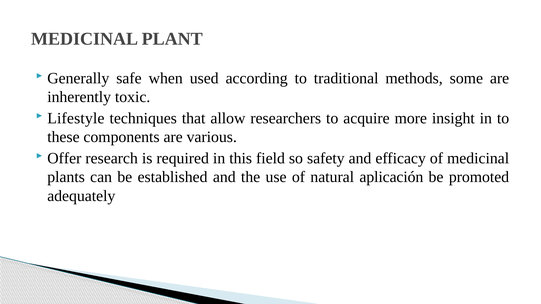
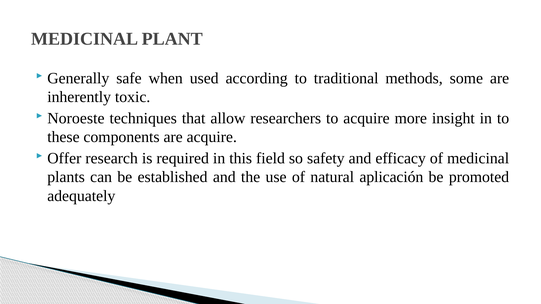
Lifestyle: Lifestyle -> Noroeste (76, 118)
are various: various -> acquire (212, 137)
